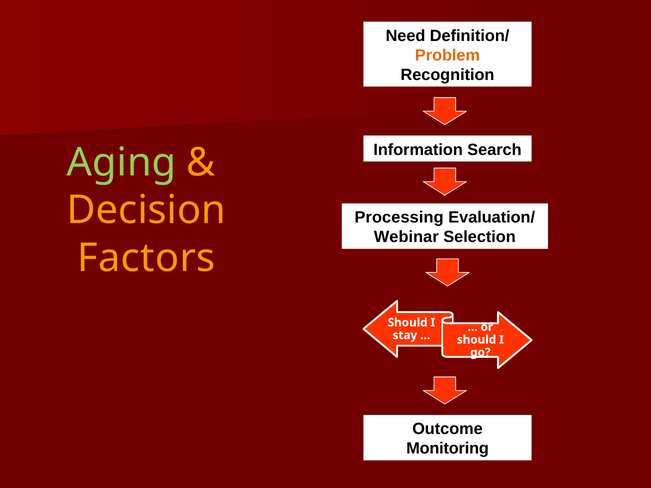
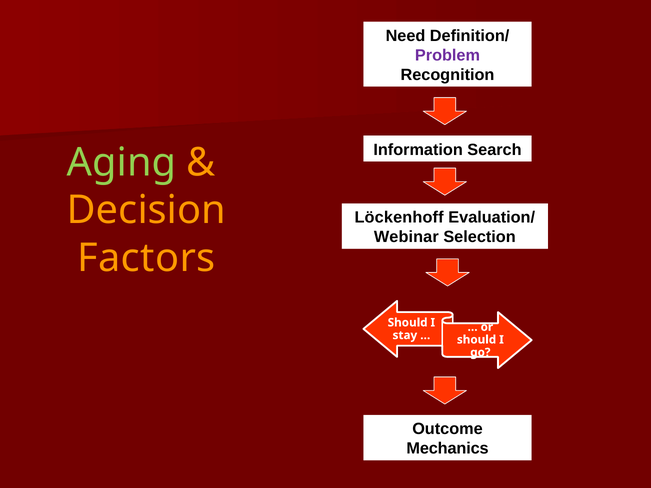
Problem colour: orange -> purple (448, 55)
Processing: Processing -> Löckenhoff (399, 218)
Monitoring: Monitoring -> Mechanics (448, 449)
